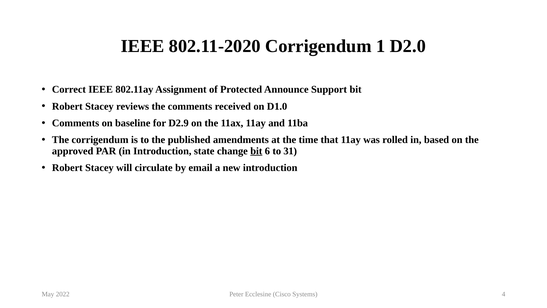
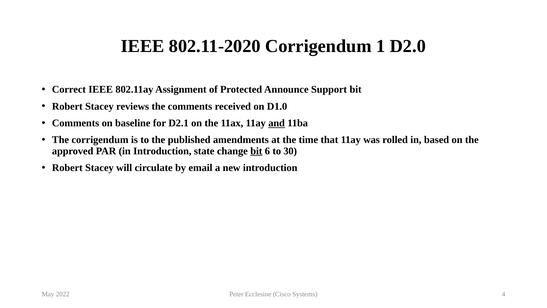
D2.9: D2.9 -> D2.1 (179, 123)
and underline: none -> present (277, 123)
31: 31 -> 30 (290, 151)
